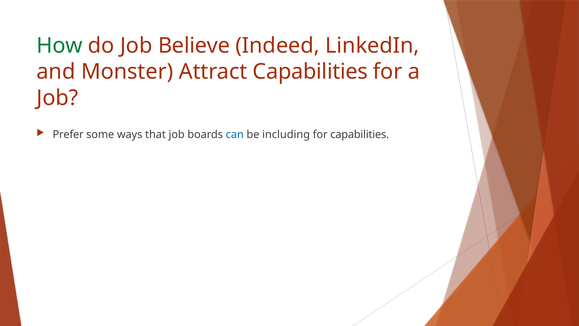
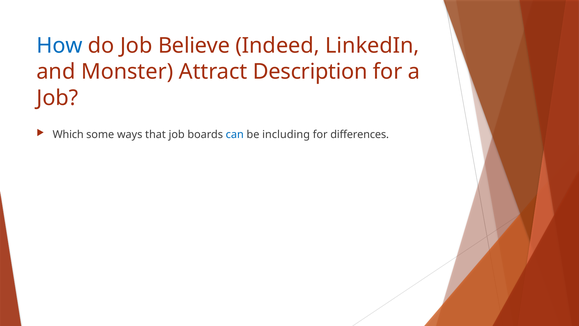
How colour: green -> blue (59, 46)
Attract Capabilities: Capabilities -> Description (310, 72)
Prefer: Prefer -> Which (68, 134)
for capabilities: capabilities -> differences (360, 134)
